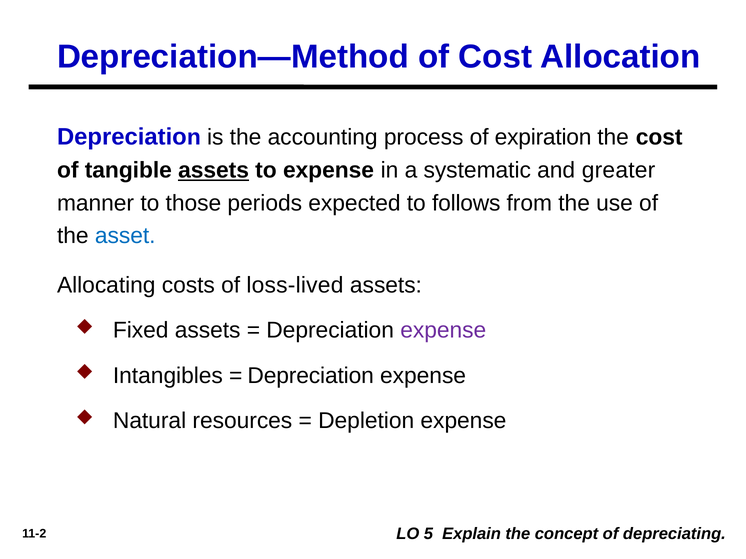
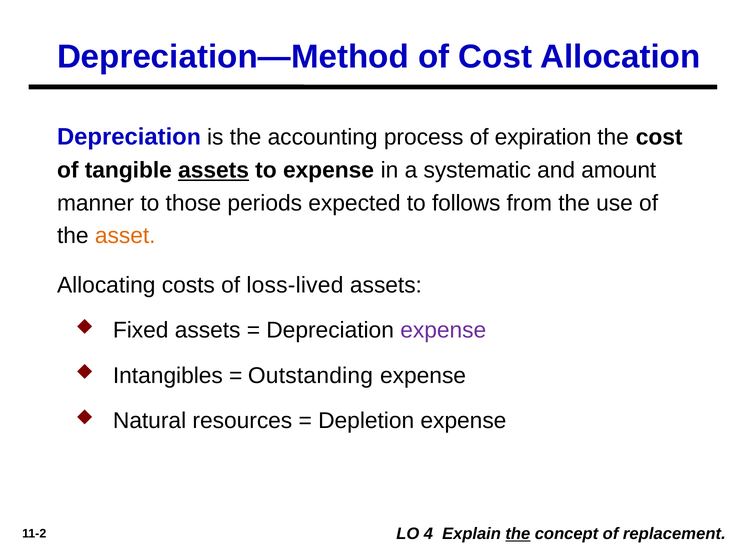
greater: greater -> amount (619, 171)
asset colour: blue -> orange (125, 236)
Depreciation: Depreciation -> Outstanding (310, 376)
5: 5 -> 4 (428, 534)
the underline: none -> present (518, 534)
depreciating: depreciating -> replacement (674, 534)
